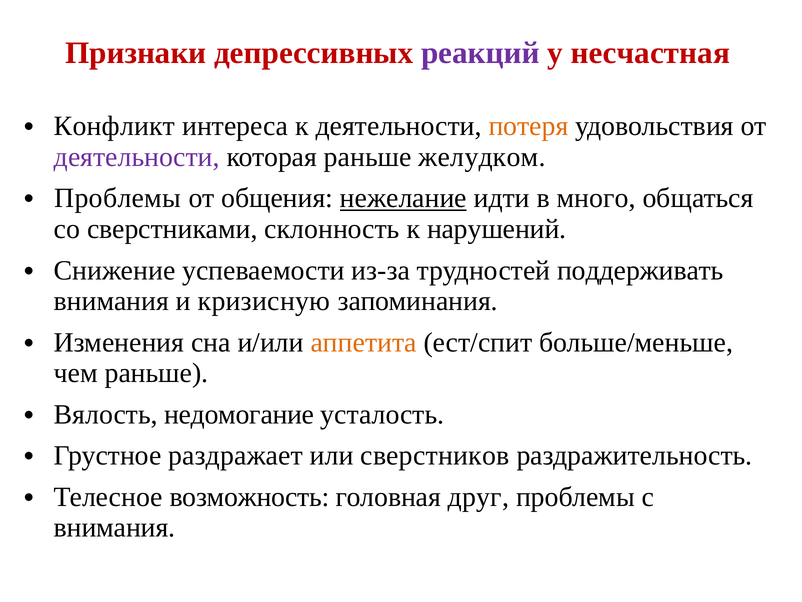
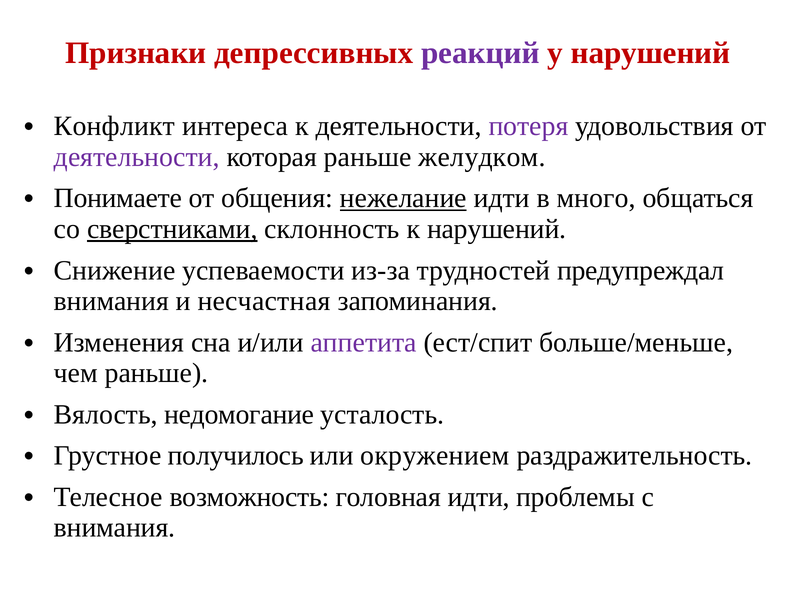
у несчастная: несчастная -> нарушений (650, 53)
потеря colour: orange -> purple (528, 126)
Проблемы: Проблемы -> Понимаете (118, 198)
сверстниками underline: none -> present (172, 229)
поддерживать: поддерживать -> предупреждал (641, 270)
кризисную: кризисную -> несчастная (264, 301)
аппетита colour: orange -> purple (364, 342)
раздражает: раздражает -> получилось (236, 455)
сверстников: сверстников -> окружением (435, 455)
головная друг: друг -> идти (479, 497)
